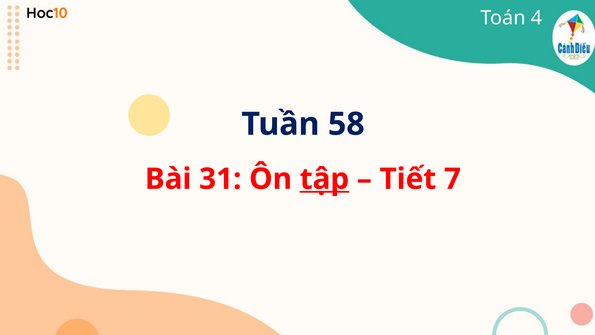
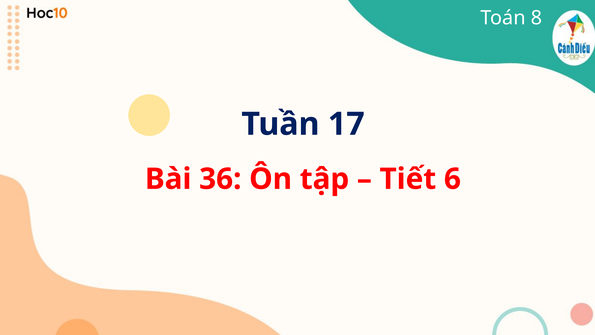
4: 4 -> 8 (536, 18)
58: 58 -> 17 (346, 124)
31: 31 -> 36 (220, 179)
tập underline: present -> none (324, 179)
7: 7 -> 6 (452, 179)
